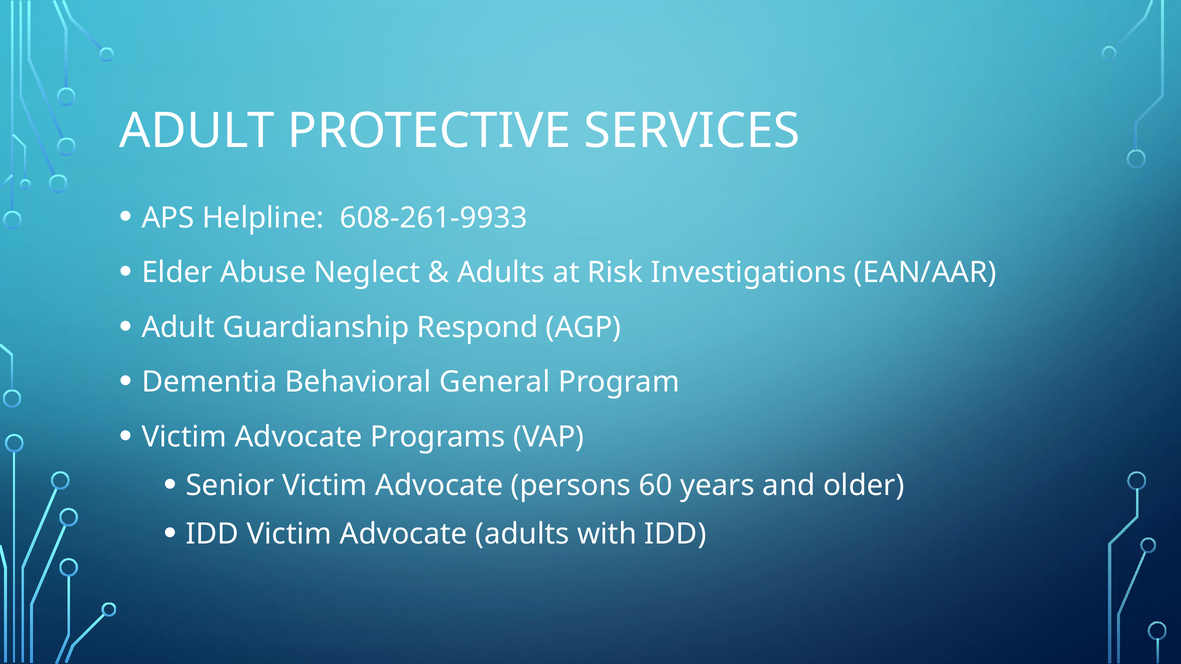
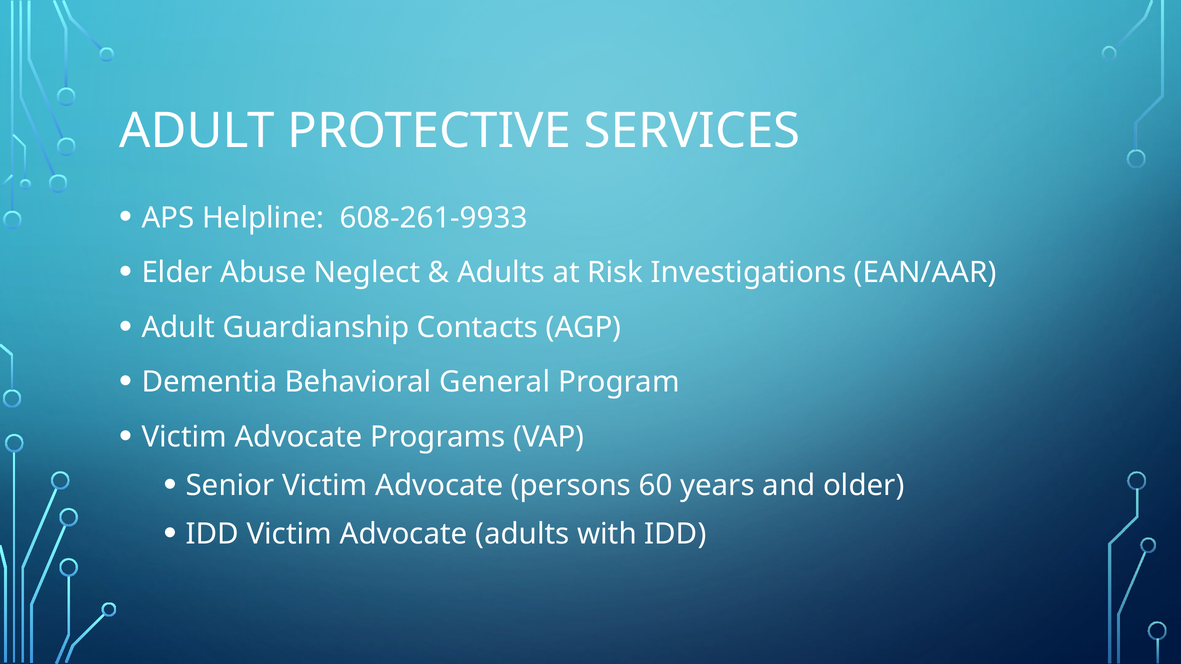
Respond: Respond -> Contacts (478, 328)
